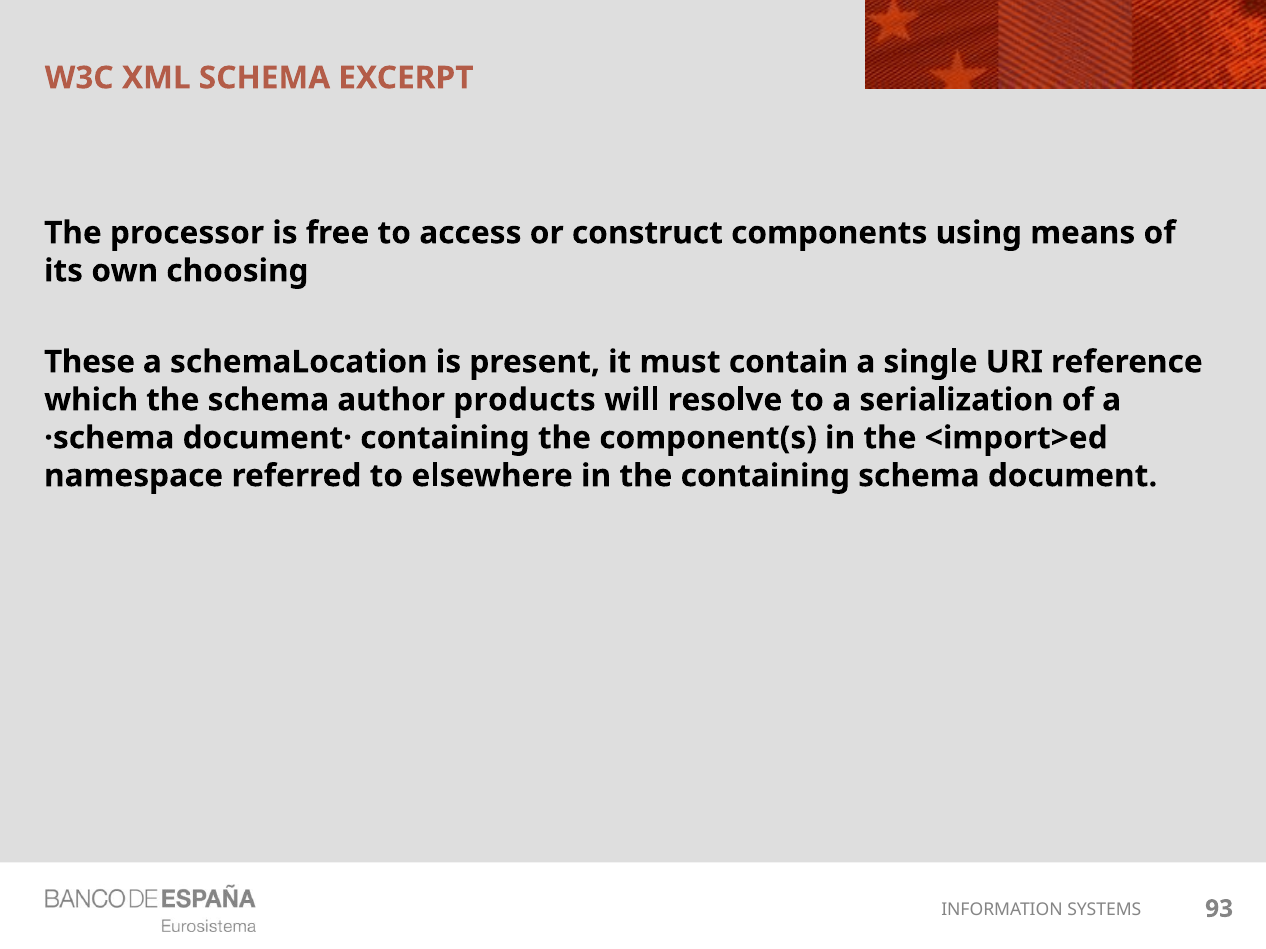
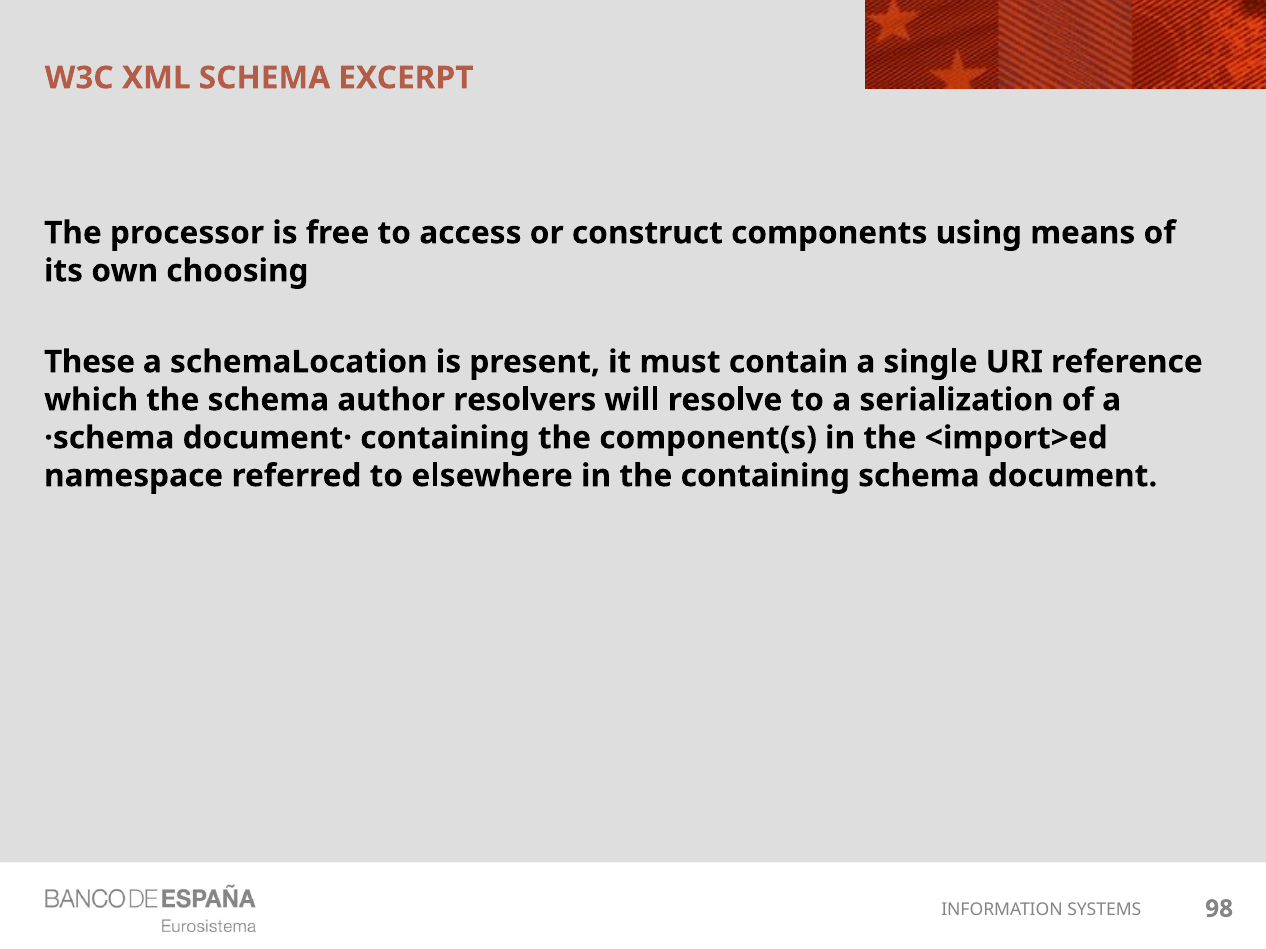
products: products -> resolvers (525, 400)
93: 93 -> 98 (1219, 909)
